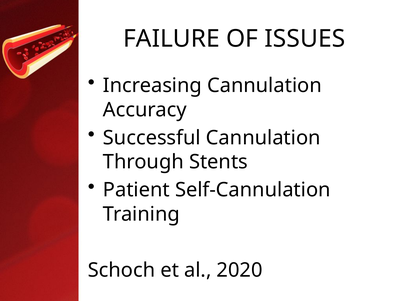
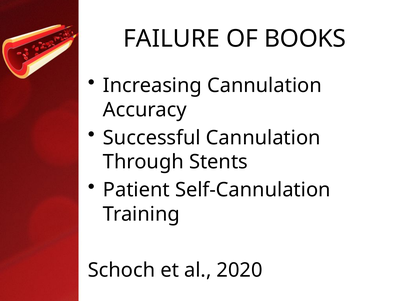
ISSUES: ISSUES -> BOOKS (305, 39)
